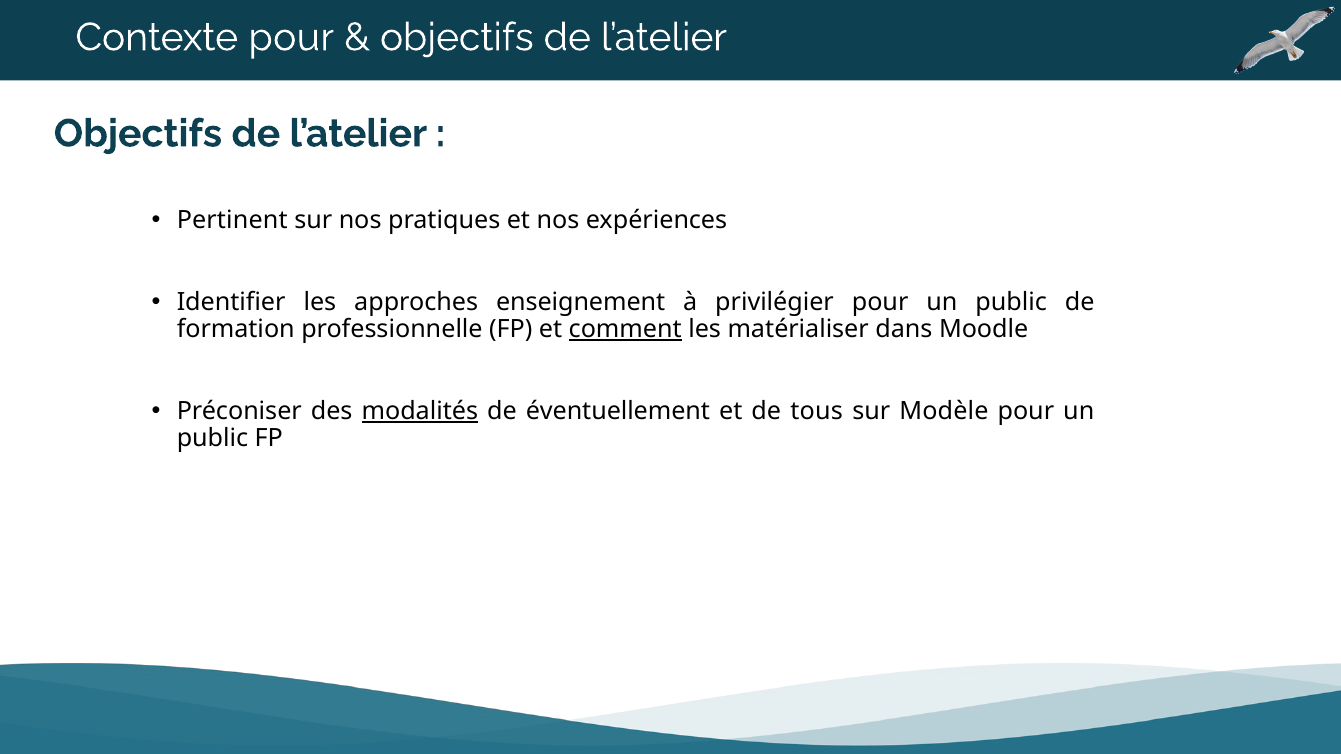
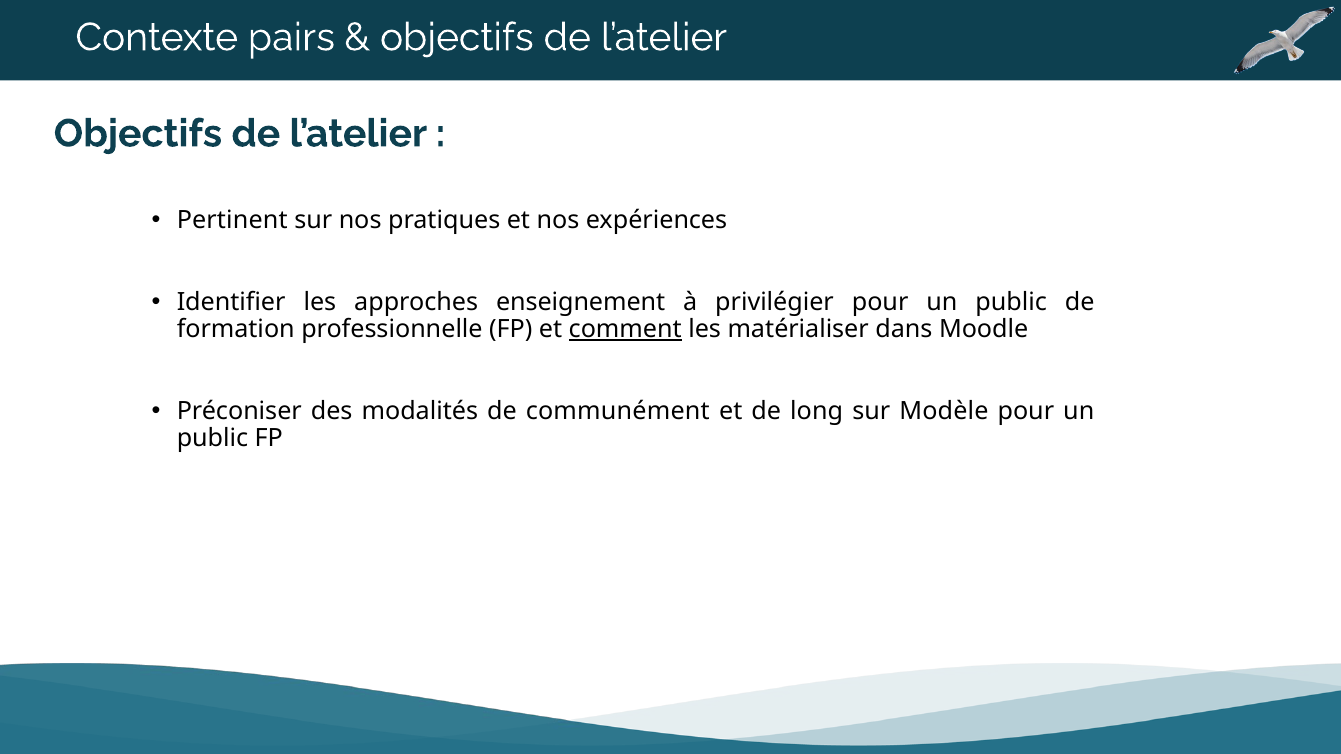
Contexte pour: pour -> pairs (291, 37)
modalités underline: present -> none (420, 412)
éventuellement: éventuellement -> communément (618, 412)
tous: tous -> long (817, 412)
